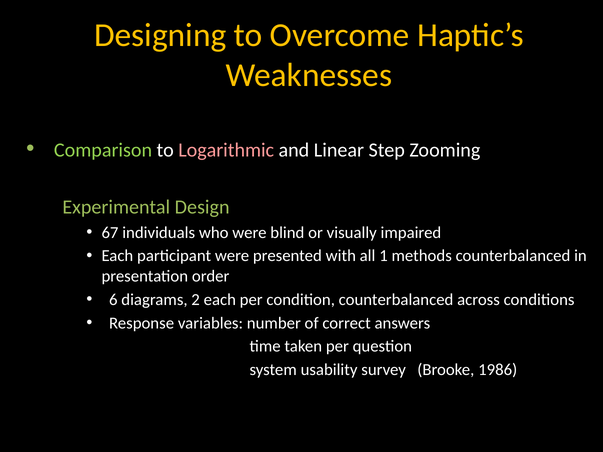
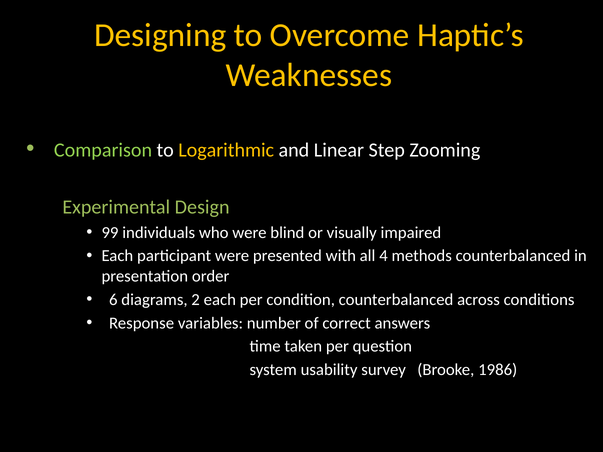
Logarithmic colour: pink -> yellow (226, 150)
67: 67 -> 99 (110, 233)
1: 1 -> 4 (383, 256)
